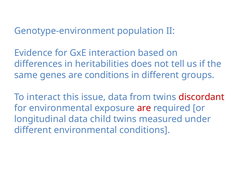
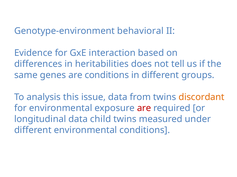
population: population -> behavioral (140, 31)
interact: interact -> analysis (44, 97)
discordant colour: red -> orange (202, 97)
